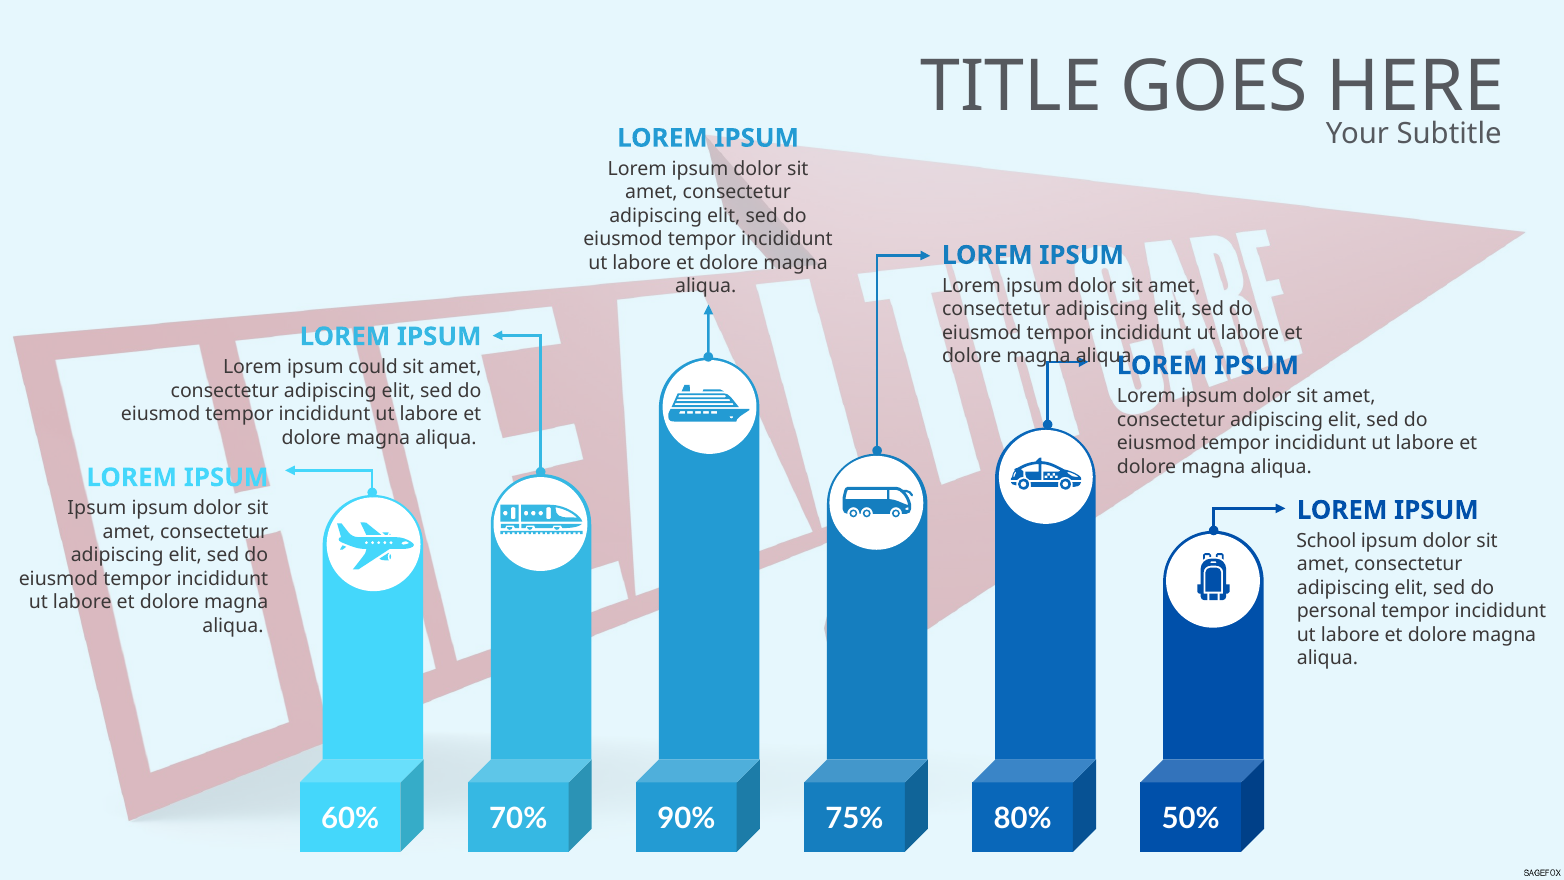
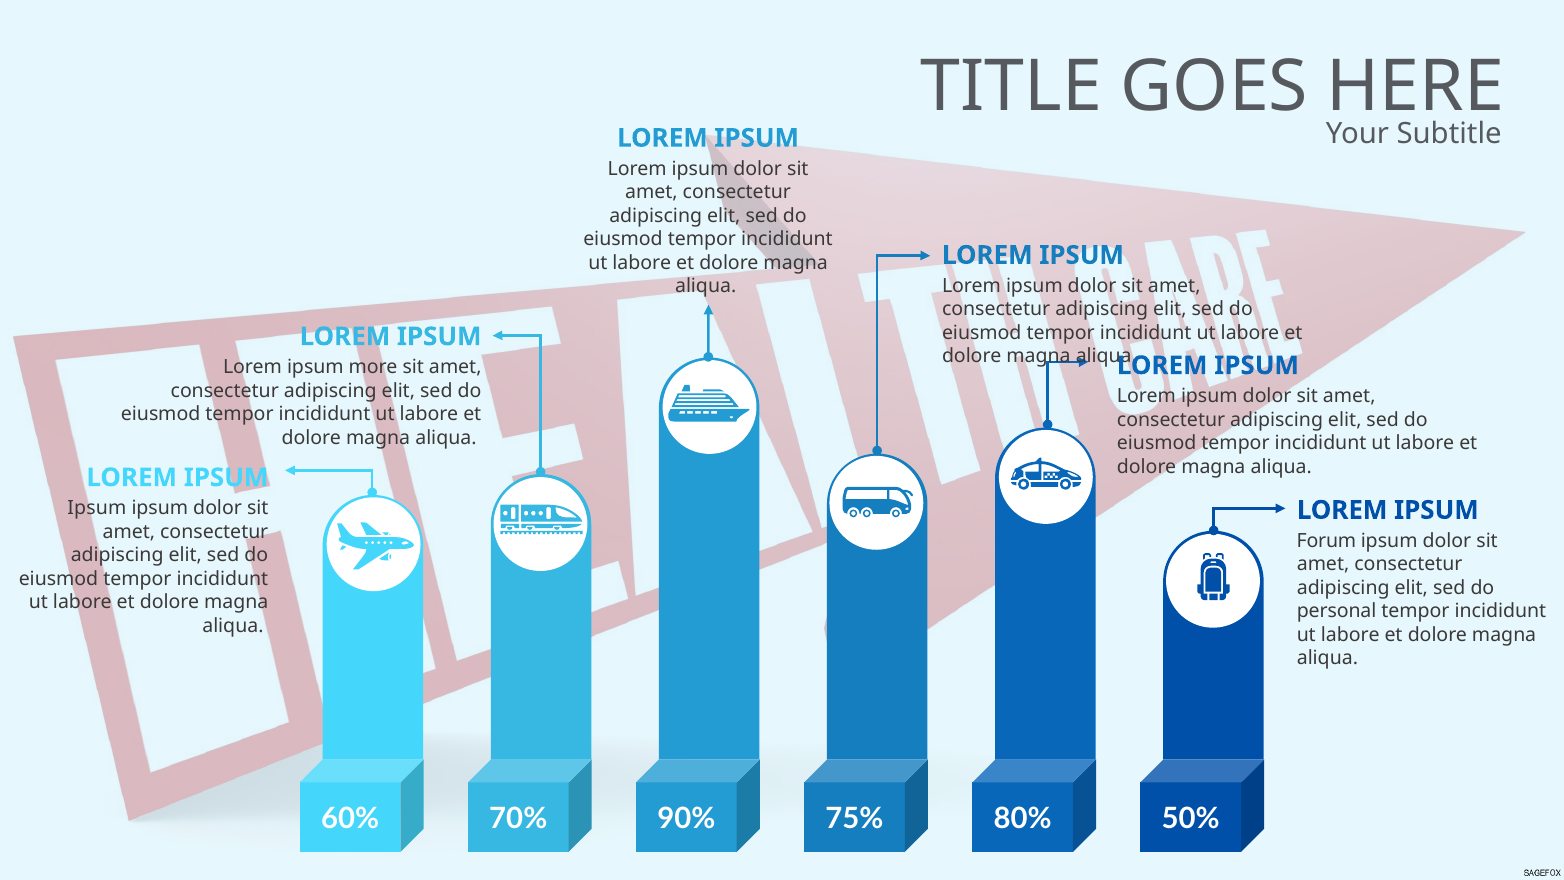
could: could -> more (373, 367)
School: School -> Forum (1326, 541)
